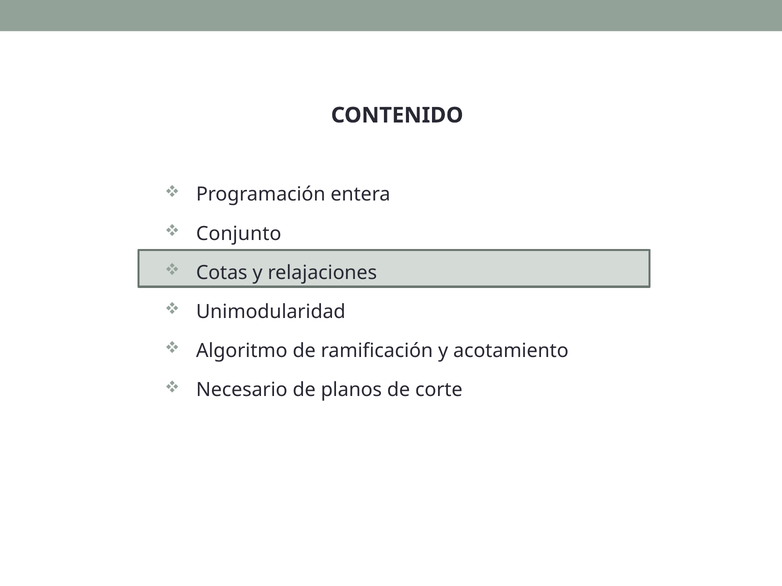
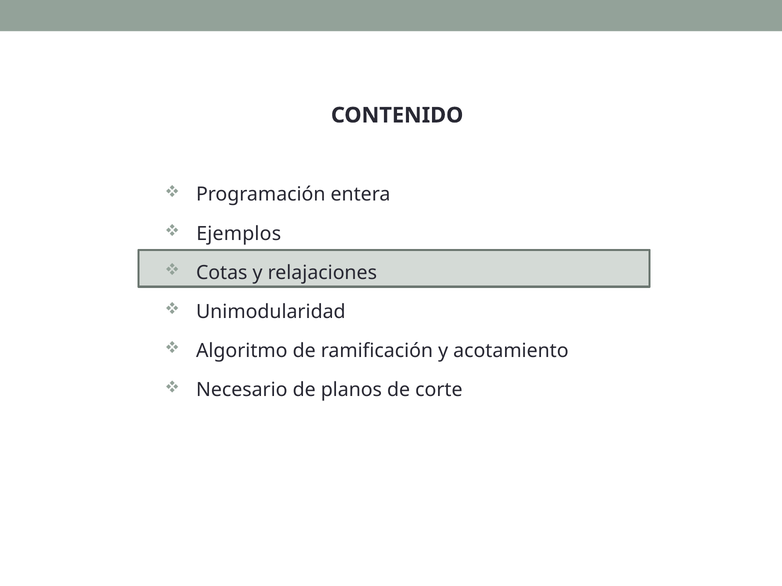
Conjunto: Conjunto -> Ejemplos (239, 234)
